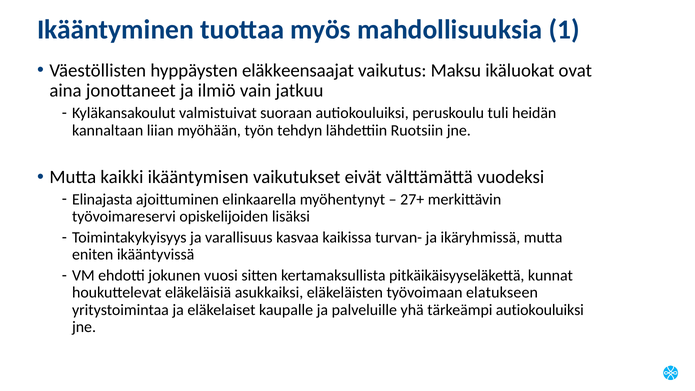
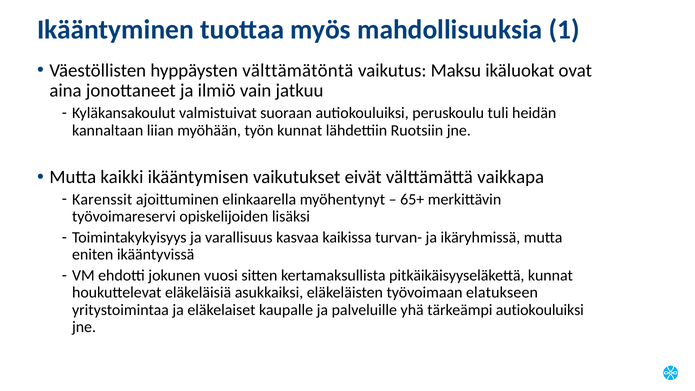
eläkkeensaajat: eläkkeensaajat -> välttämätöntä (298, 70)
työn tehdyn: tehdyn -> kunnat (300, 130)
vuodeksi: vuodeksi -> vaikkapa (511, 177)
Elinajasta: Elinajasta -> Karenssit (102, 199)
27+: 27+ -> 65+ (412, 199)
